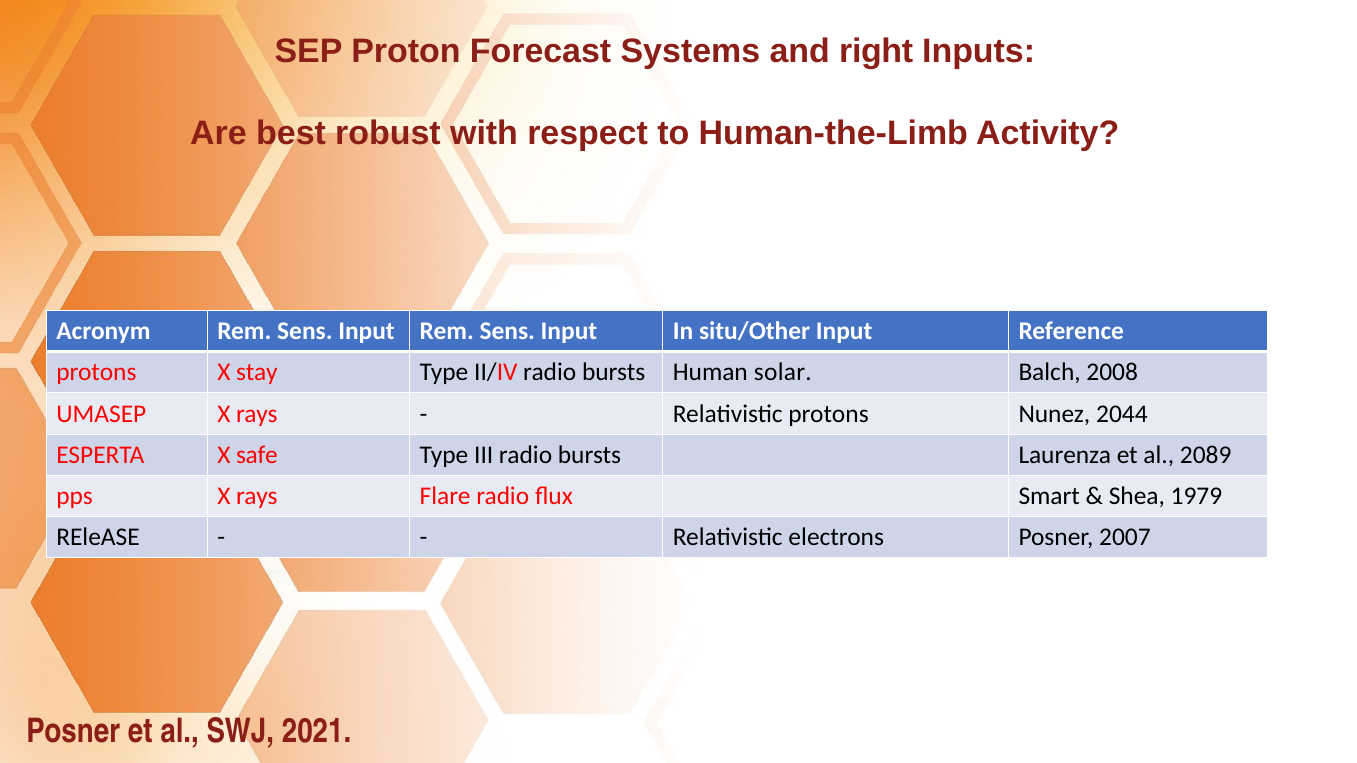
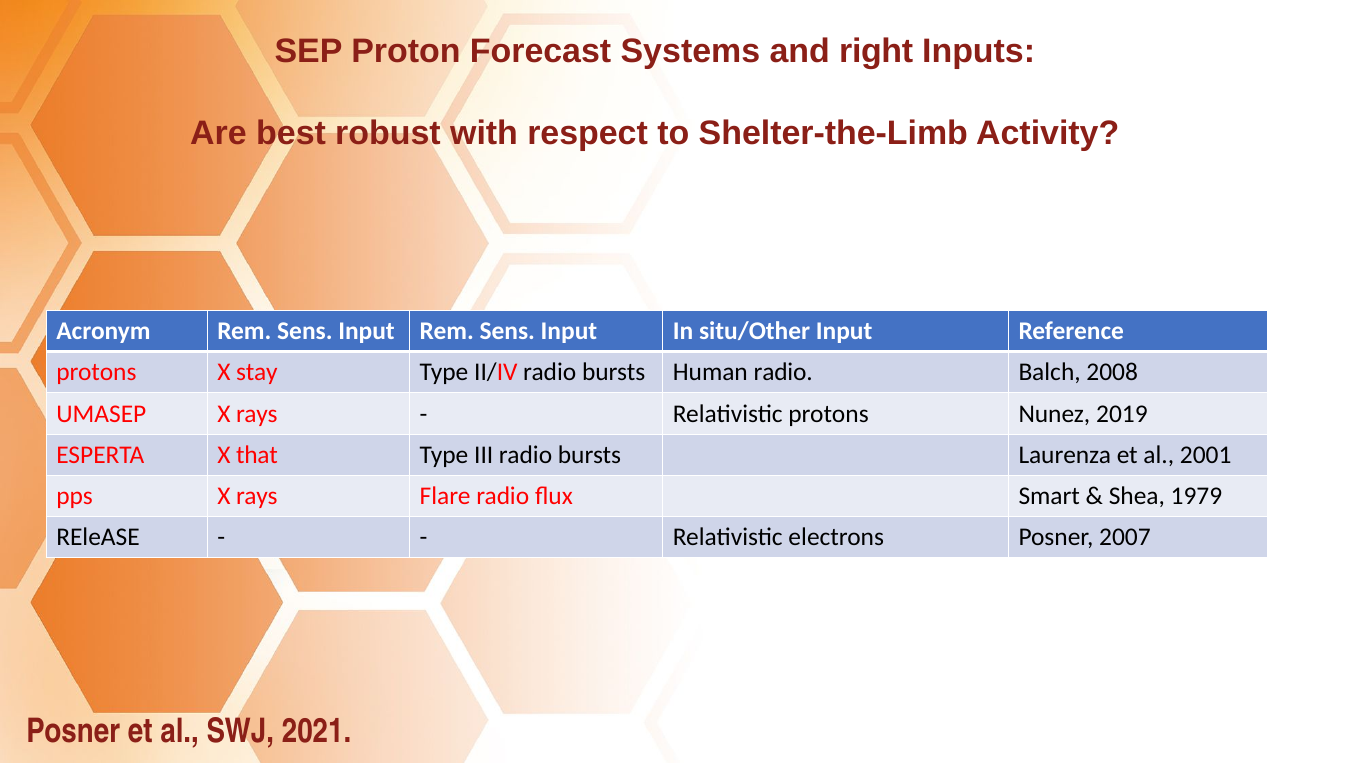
Human-the-Limb: Human-the-Limb -> Shelter-the-Limb (833, 133)
Human solar: solar -> radio (783, 373)
2044: 2044 -> 2019 (1122, 414)
safe: safe -> that (257, 455)
2089: 2089 -> 2001 (1206, 455)
